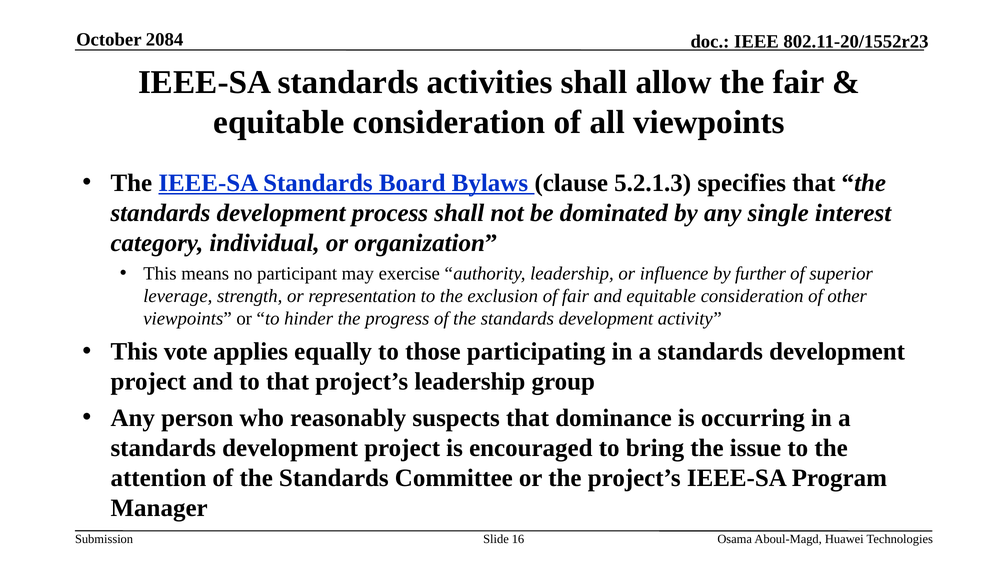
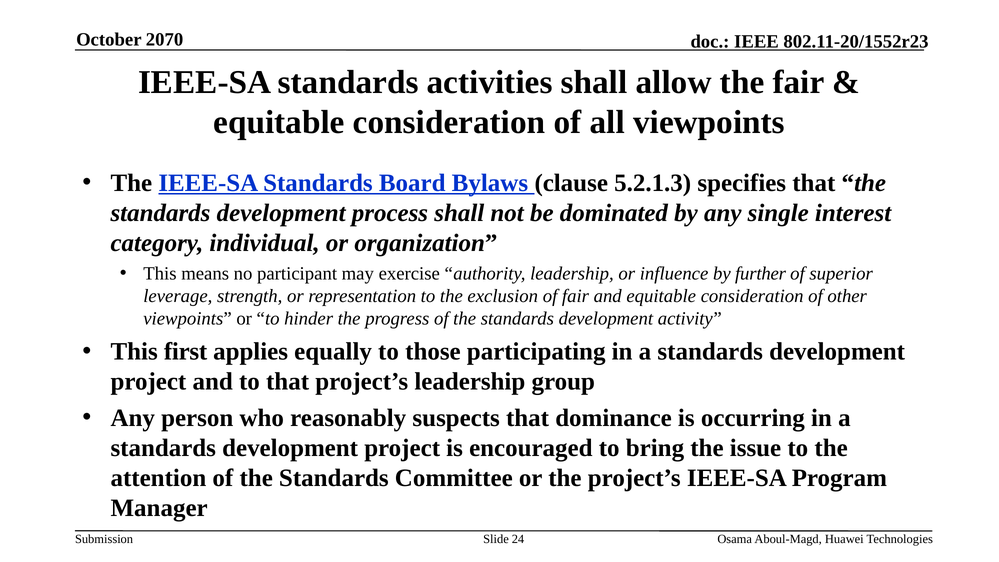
2084: 2084 -> 2070 (165, 40)
vote: vote -> first (186, 352)
16: 16 -> 24 (518, 539)
